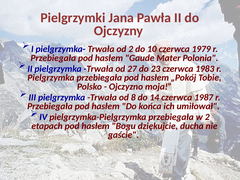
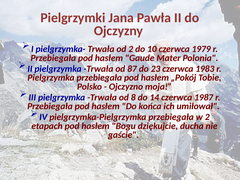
27: 27 -> 87 (132, 69)
